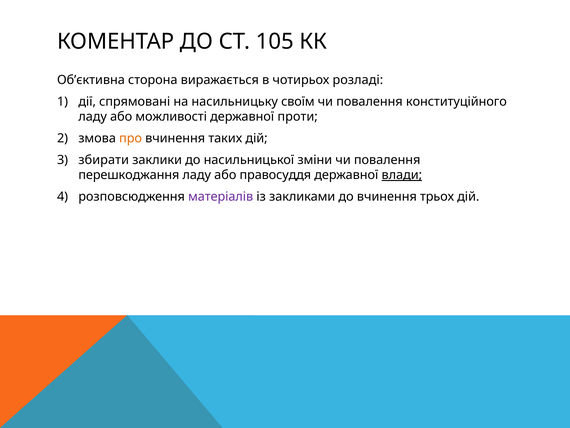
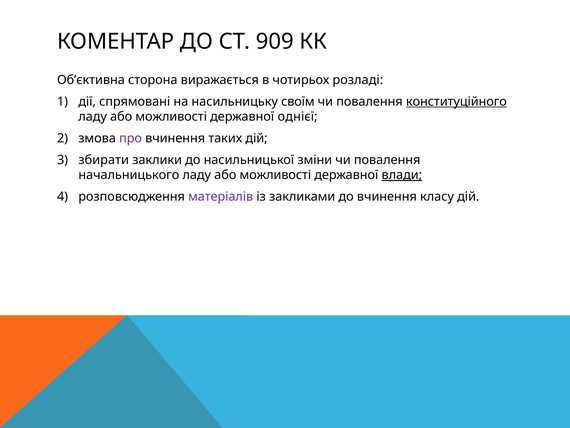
105: 105 -> 909 (275, 41)
конституційного underline: none -> present (456, 101)
проти: проти -> однієї (298, 117)
про colour: orange -> purple (131, 138)
перешкоджання: перешкоджання -> начальницького (129, 175)
правосуддя: правосуддя -> можливості (275, 175)
трьох: трьох -> класу (437, 196)
